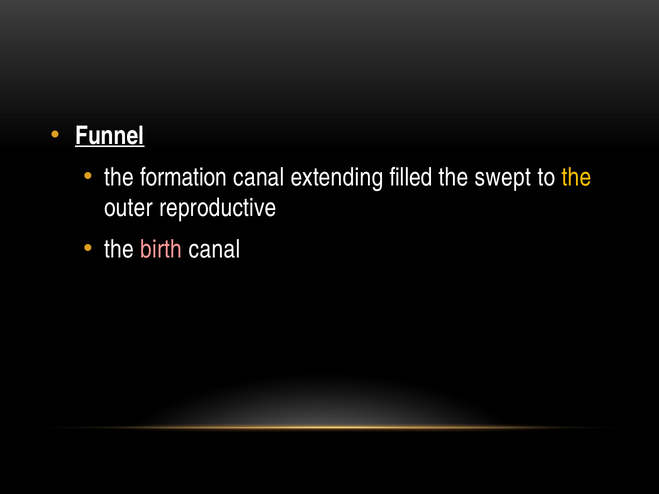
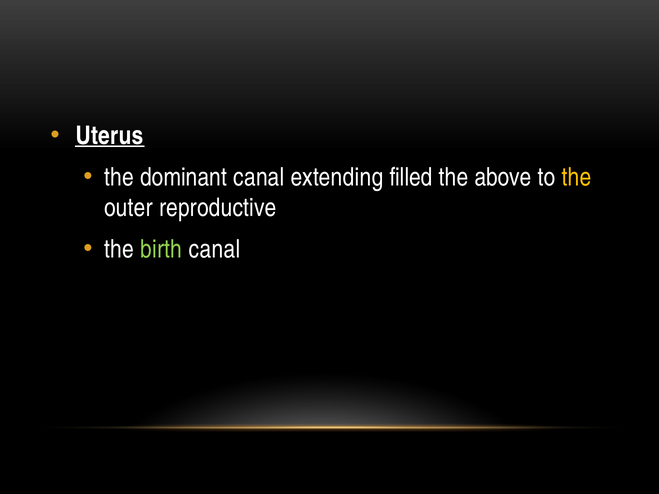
Funnel: Funnel -> Uterus (110, 136)
formation: formation -> dominant (184, 177)
swept: swept -> above (503, 177)
birth colour: pink -> light green (161, 249)
